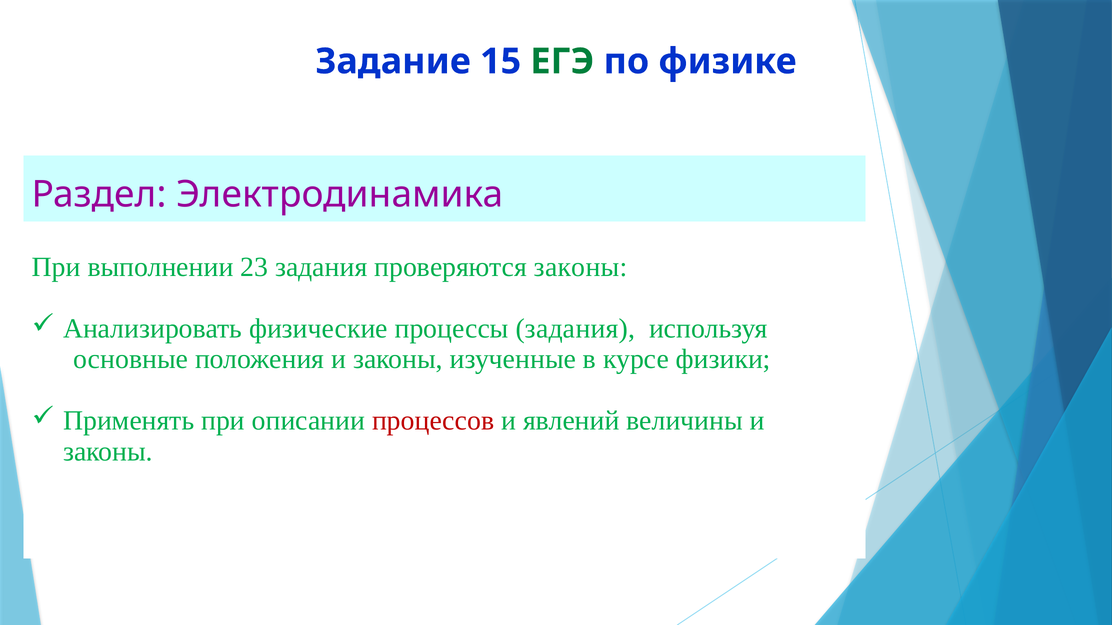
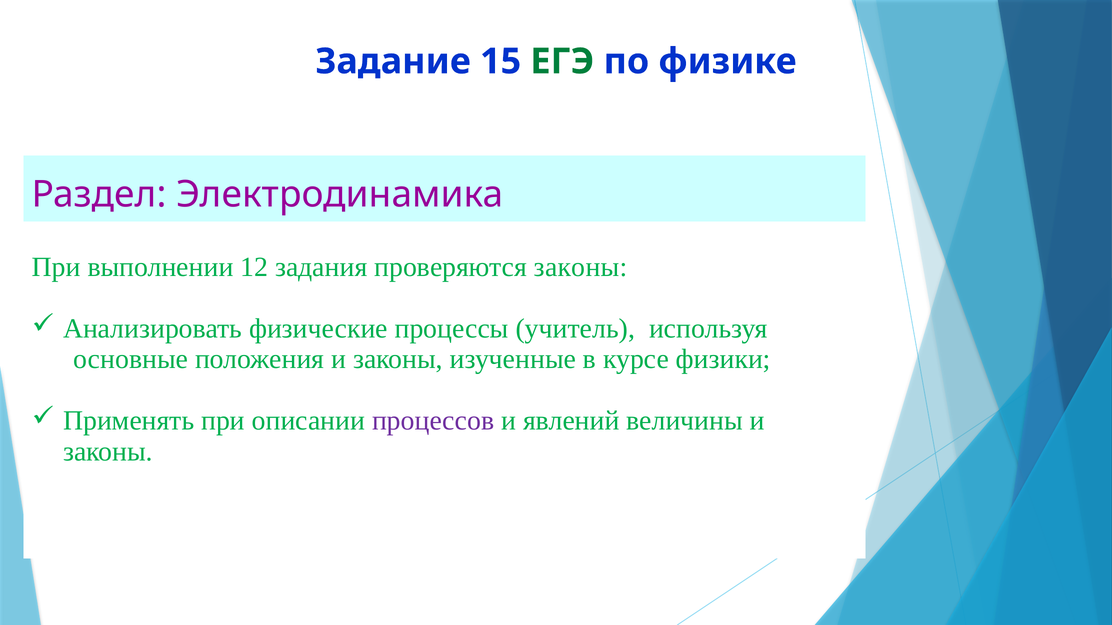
23: 23 -> 12 (254, 267)
процессы задания: задания -> учитель (575, 329)
процессов colour: red -> purple (433, 421)
